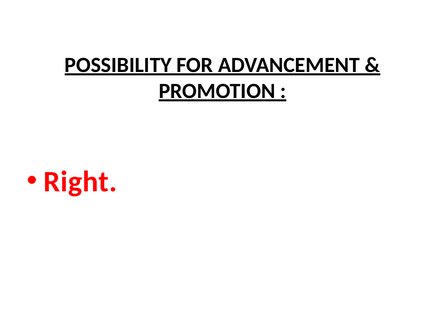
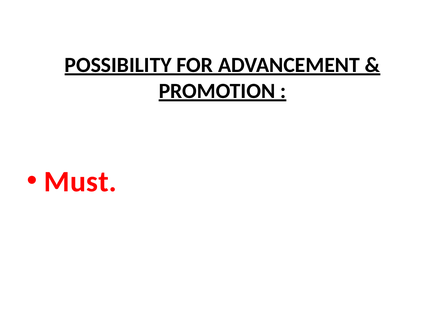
Right: Right -> Must (80, 182)
